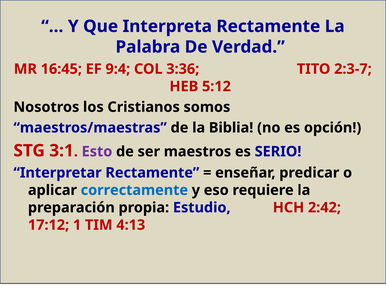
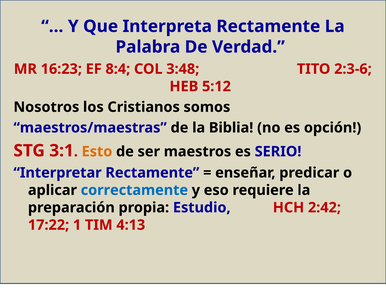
16:45: 16:45 -> 16:23 (61, 69)
9:4: 9:4 -> 8:4 (118, 69)
3:36: 3:36 -> 3:48 (183, 69)
2:3-7: 2:3-7 -> 2:3-6 (353, 69)
Esto colour: purple -> orange (97, 151)
17:12: 17:12 -> 17:22 (49, 225)
